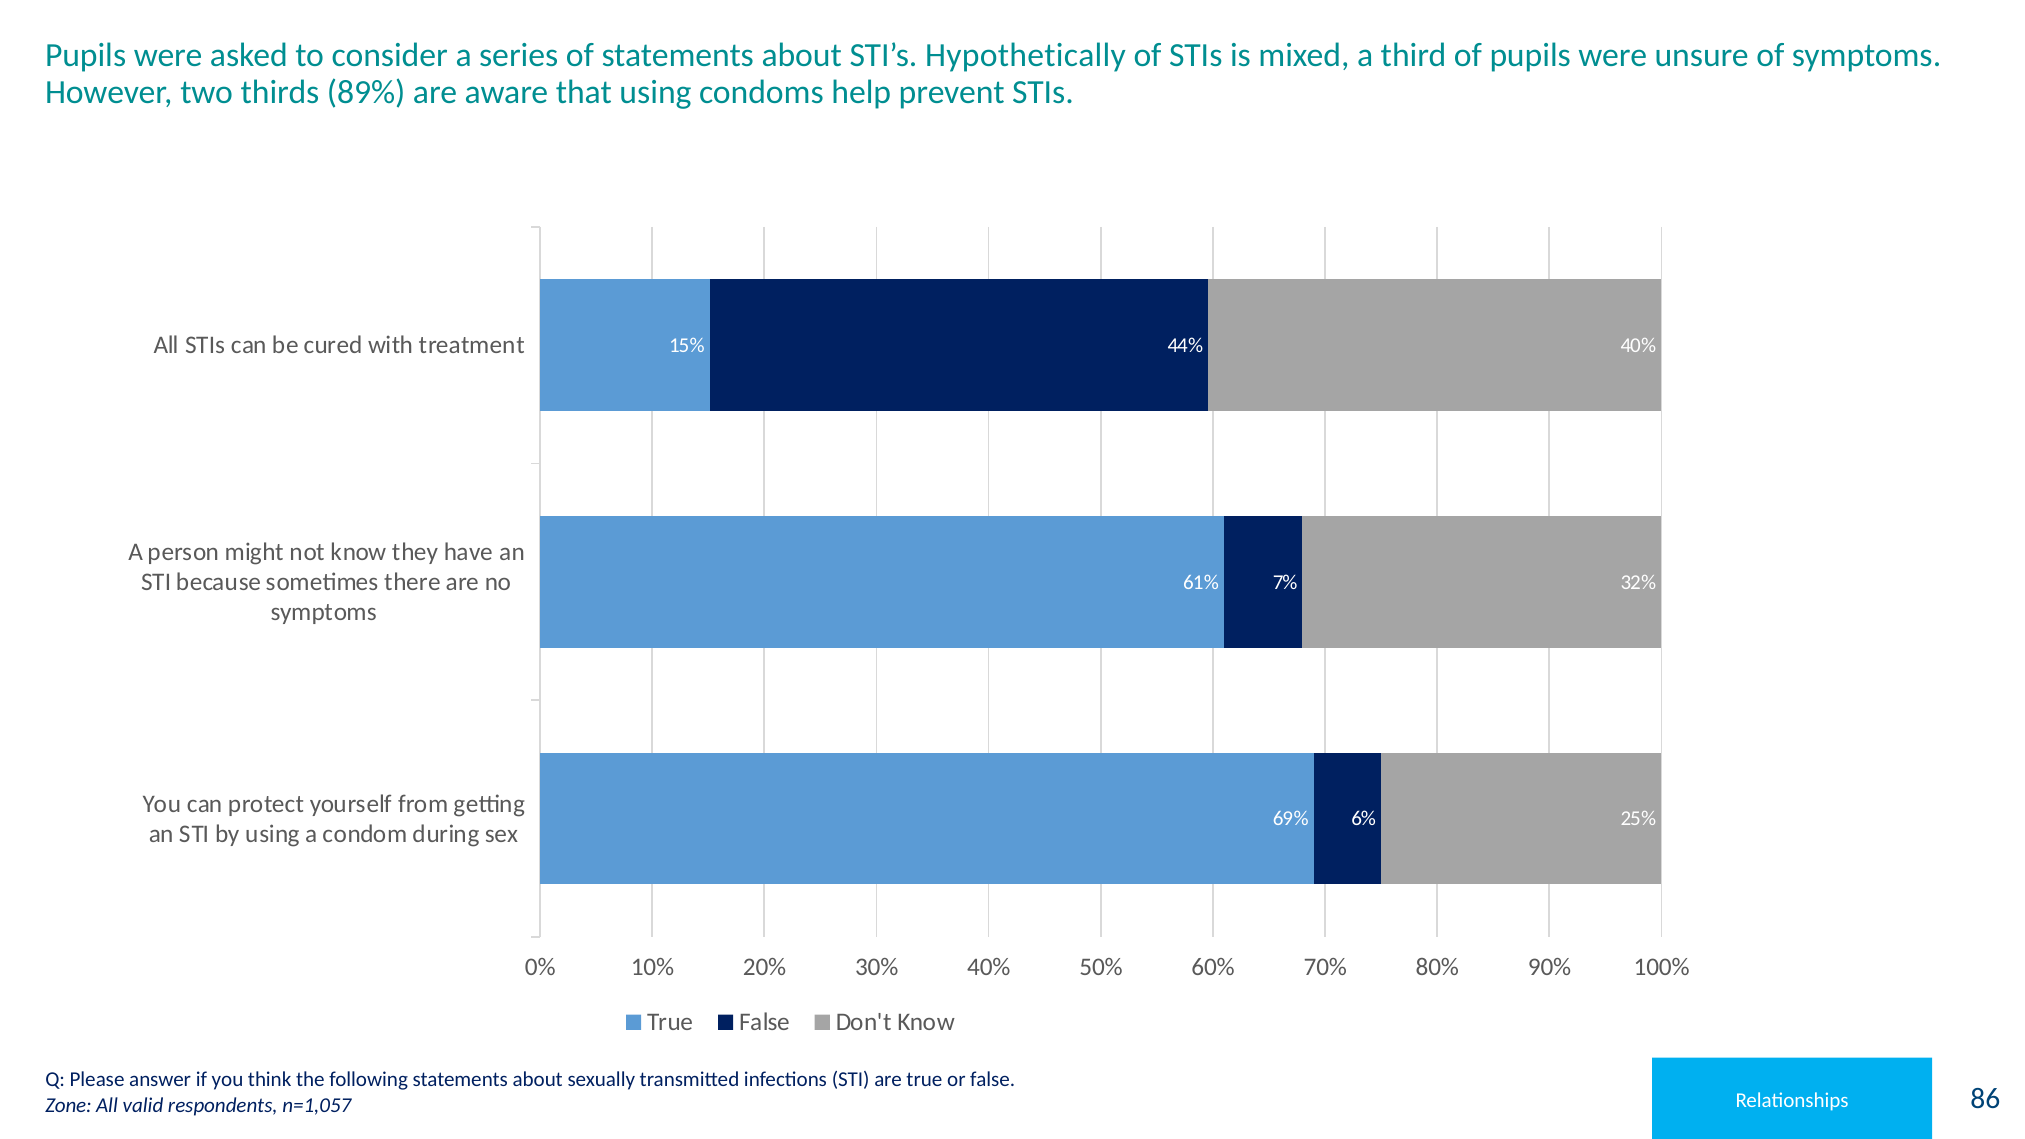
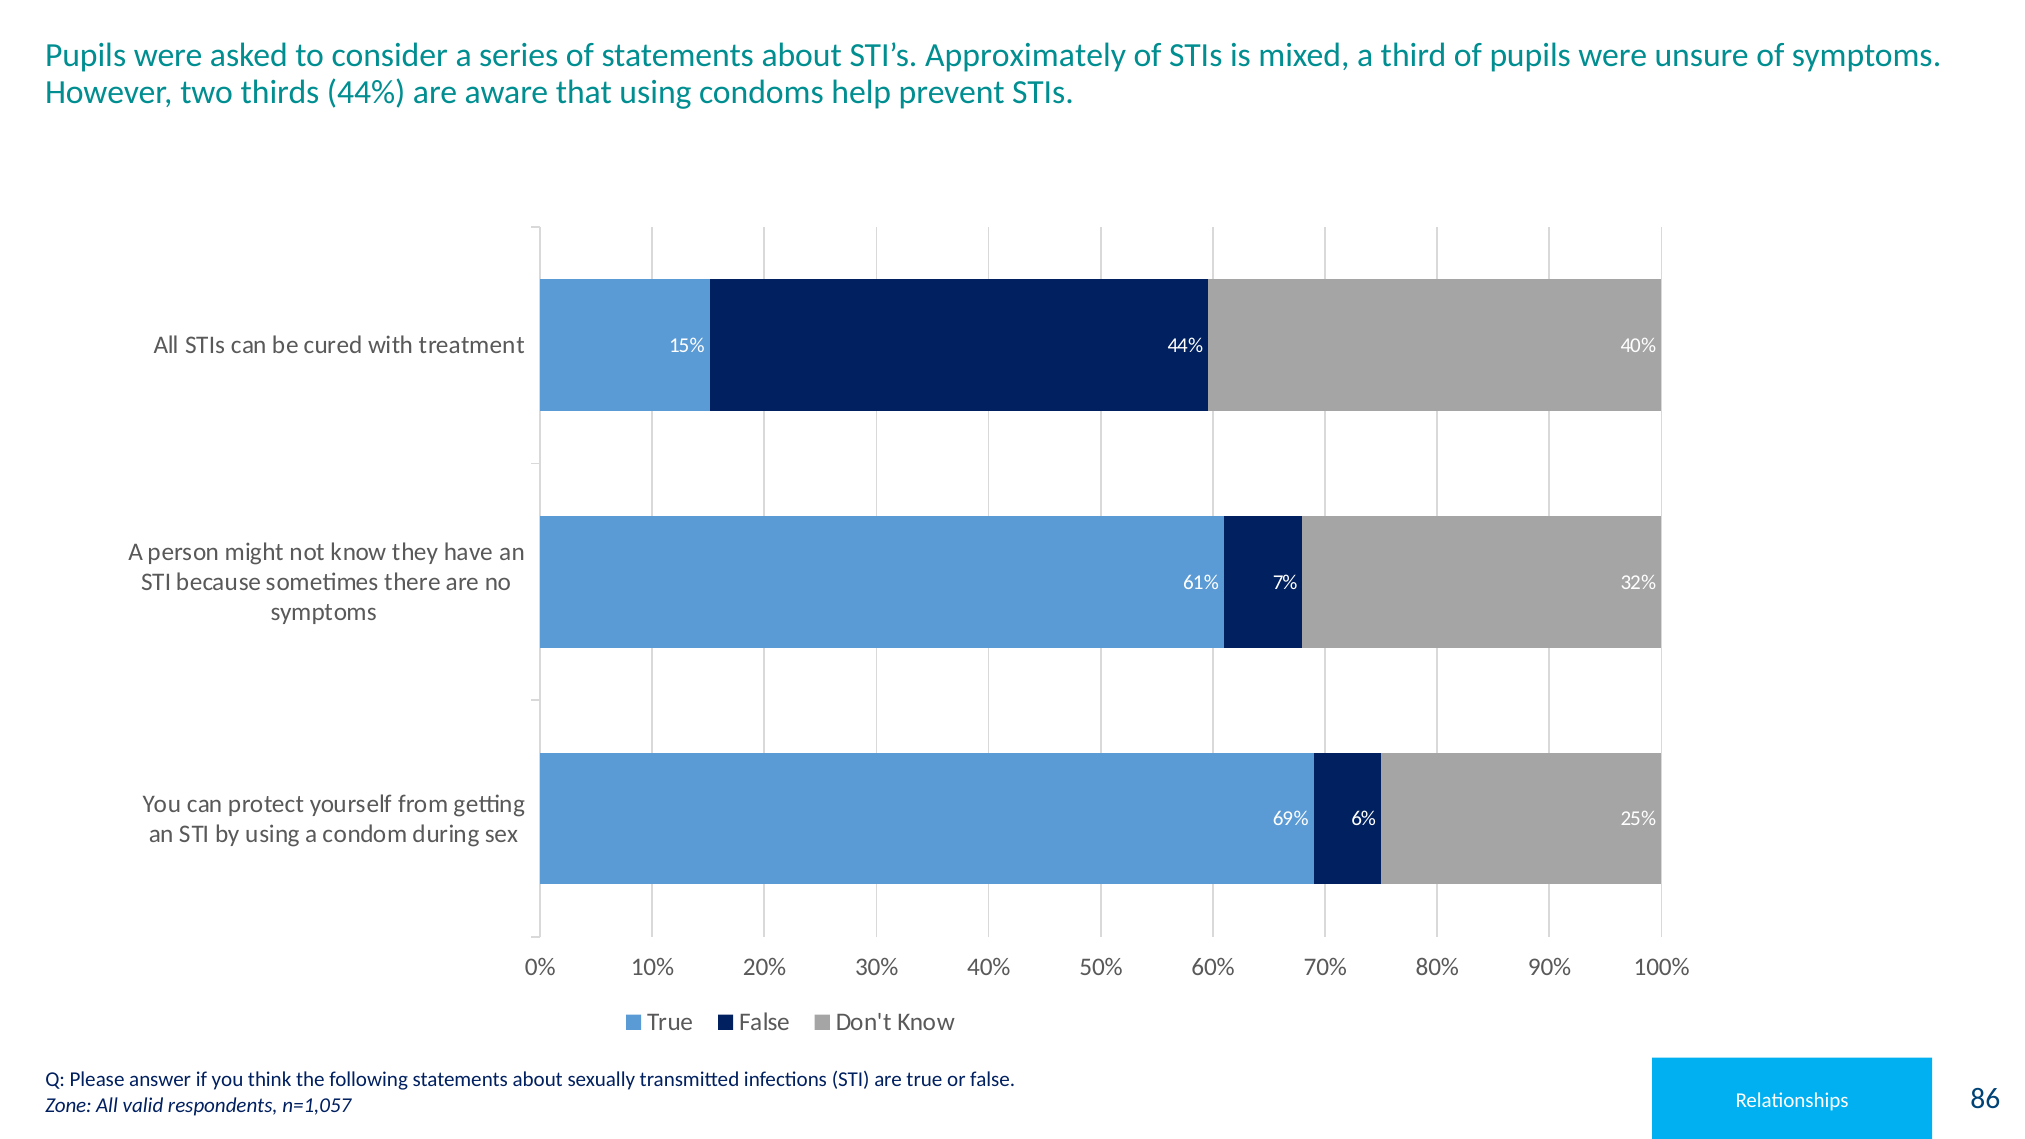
Hypothetically: Hypothetically -> Approximately (1026, 55)
thirds 89%: 89% -> 44% (366, 92)
